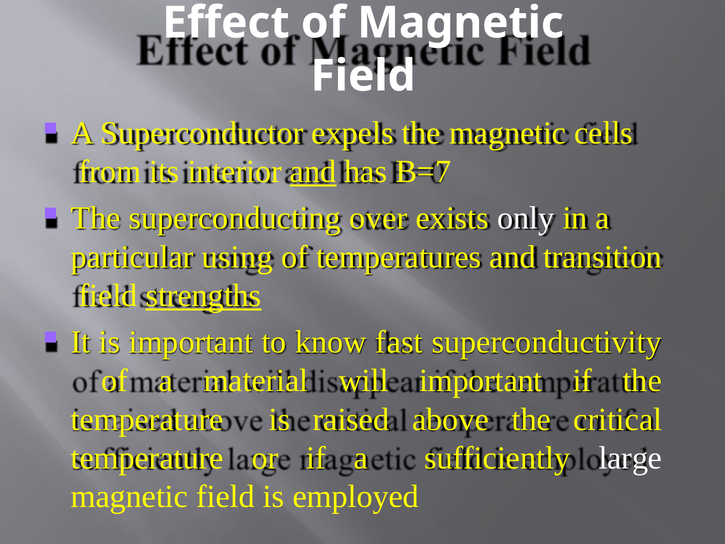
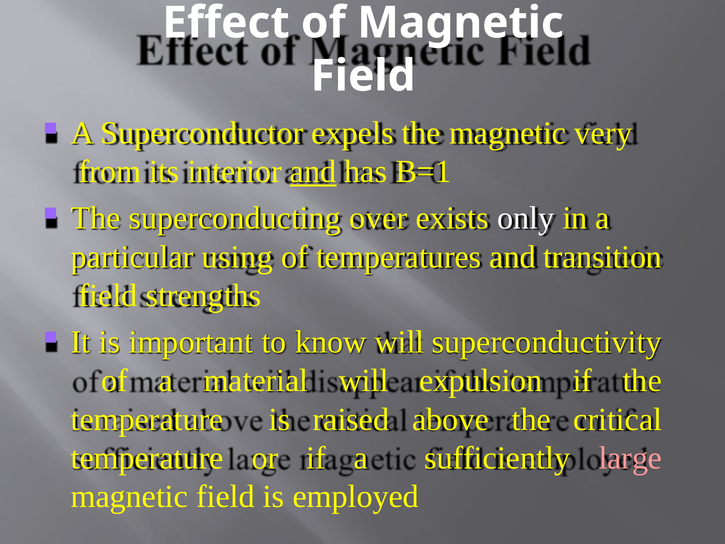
cells: cells -> very (603, 133)
B=7: B=7 -> B=1 (423, 172)
strengths underline: present -> none (204, 295)
know fast: fast -> will (400, 342)
will important: important -> expulsion (481, 381)
large colour: white -> pink (630, 458)
